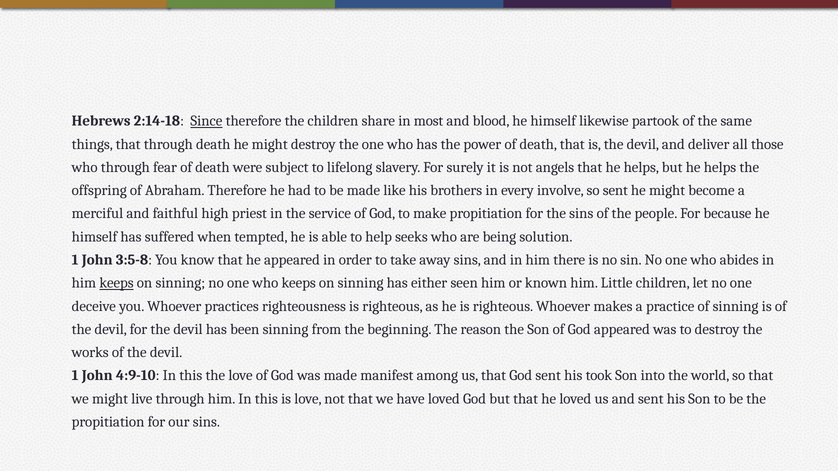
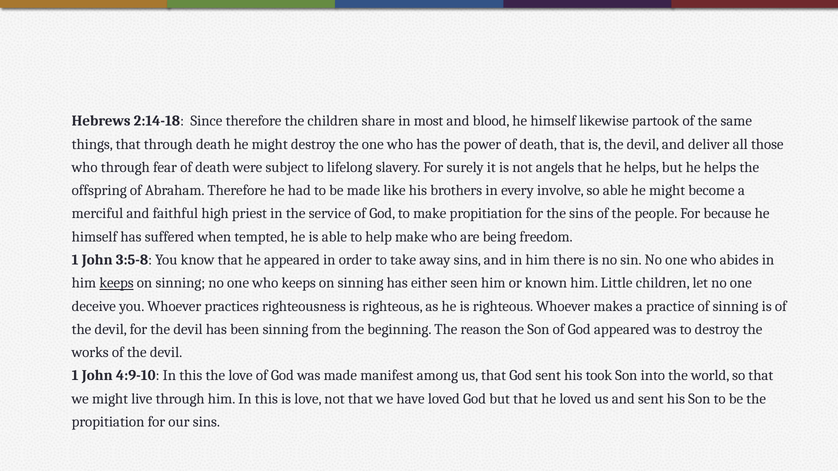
Since underline: present -> none (206, 121)
so sent: sent -> able (615, 191)
help seeks: seeks -> make (412, 237)
solution: solution -> freedom (546, 237)
